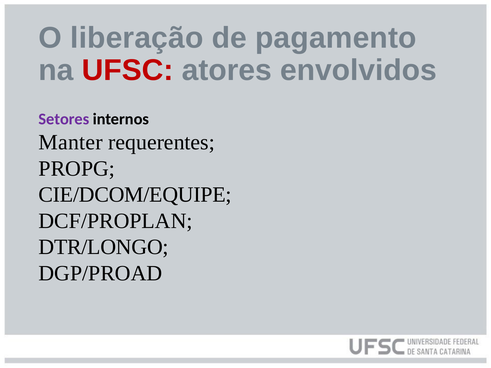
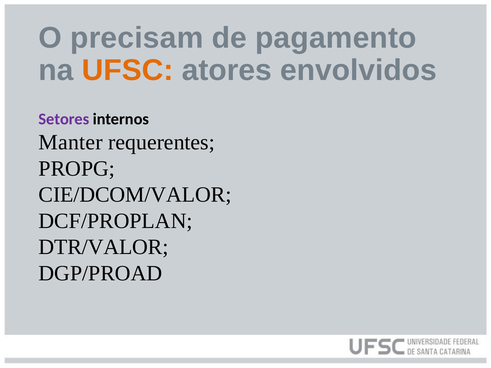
liberação: liberação -> precisam (137, 38)
UFSC colour: red -> orange (128, 70)
CIE/DCOM/EQUIPE: CIE/DCOM/EQUIPE -> CIE/DCOM/VALOR (135, 195)
DTR/LONGO: DTR/LONGO -> DTR/VALOR (104, 247)
